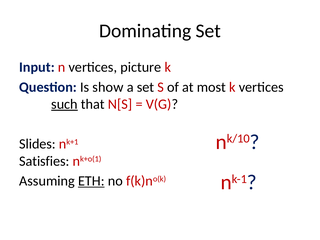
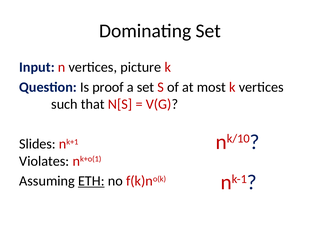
show: show -> proof (108, 87)
such underline: present -> none (64, 104)
Satisfies: Satisfies -> Violates (44, 161)
